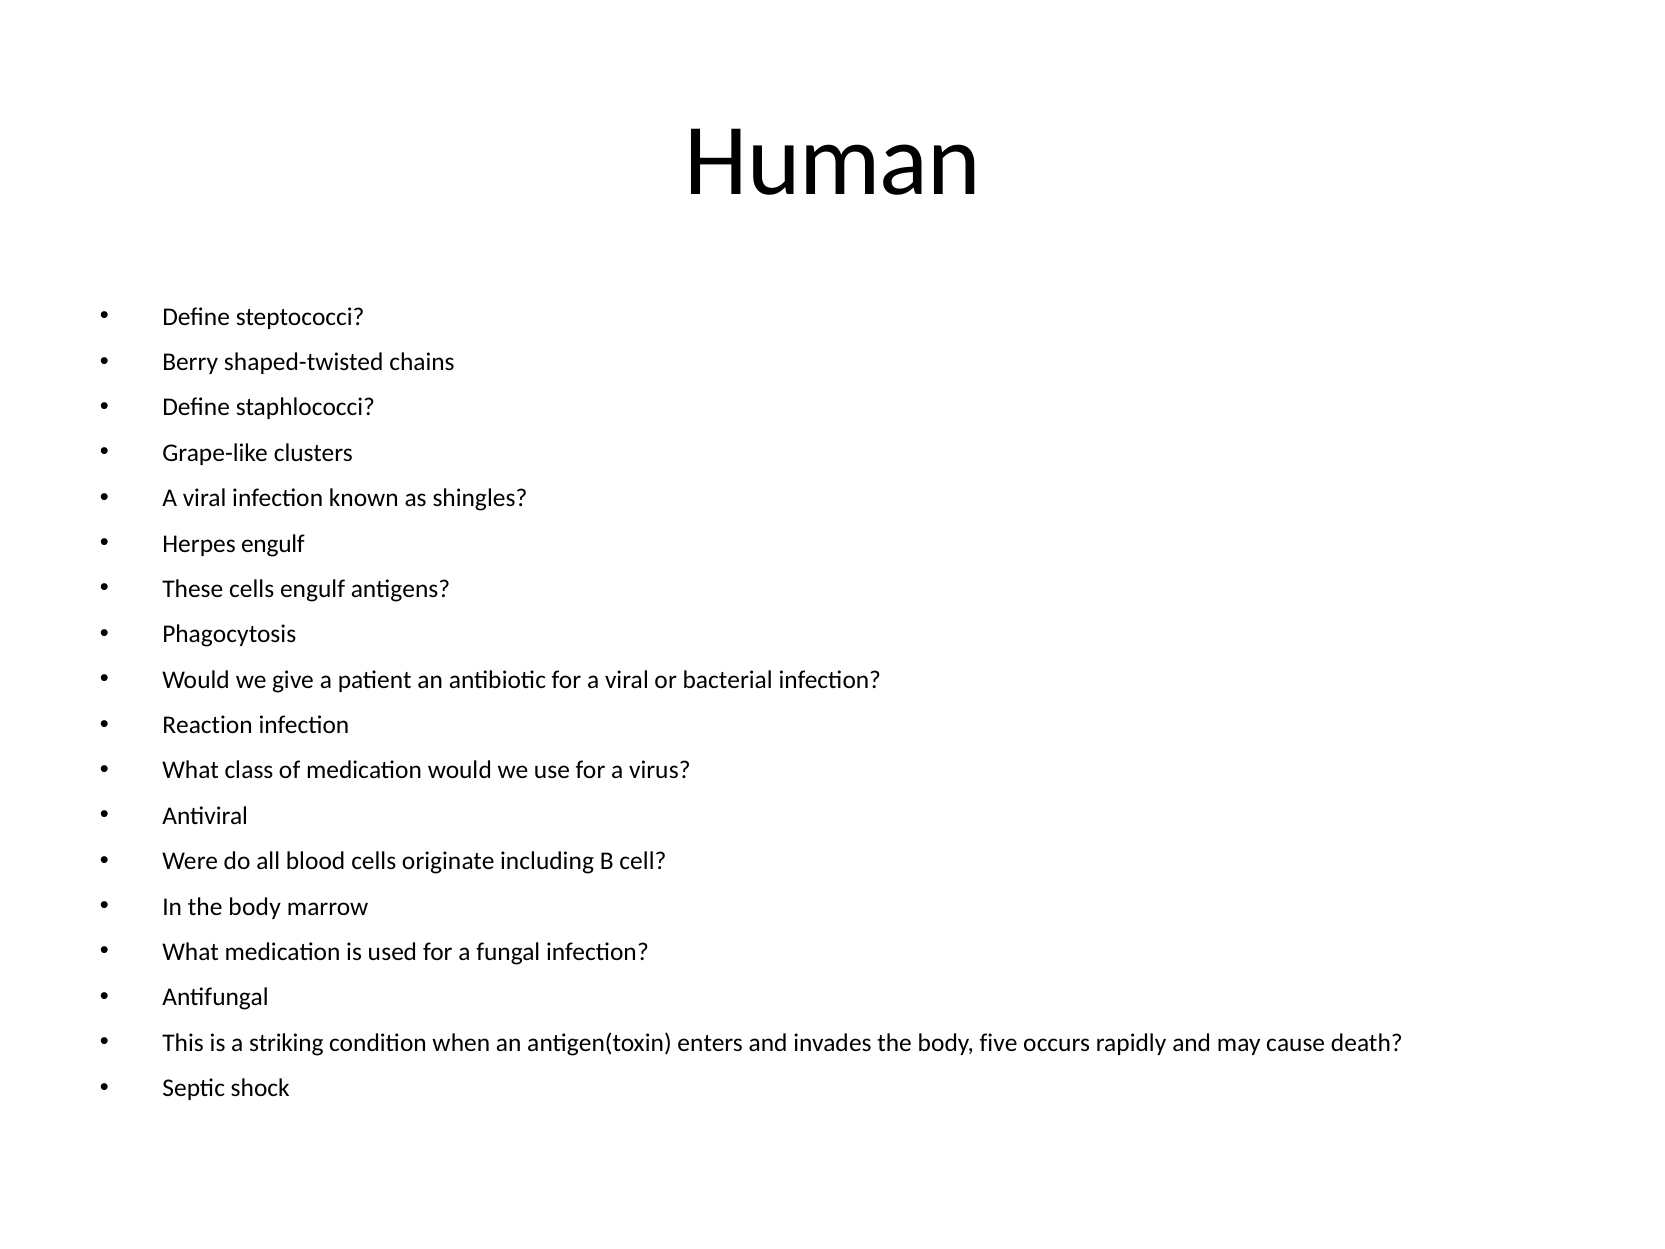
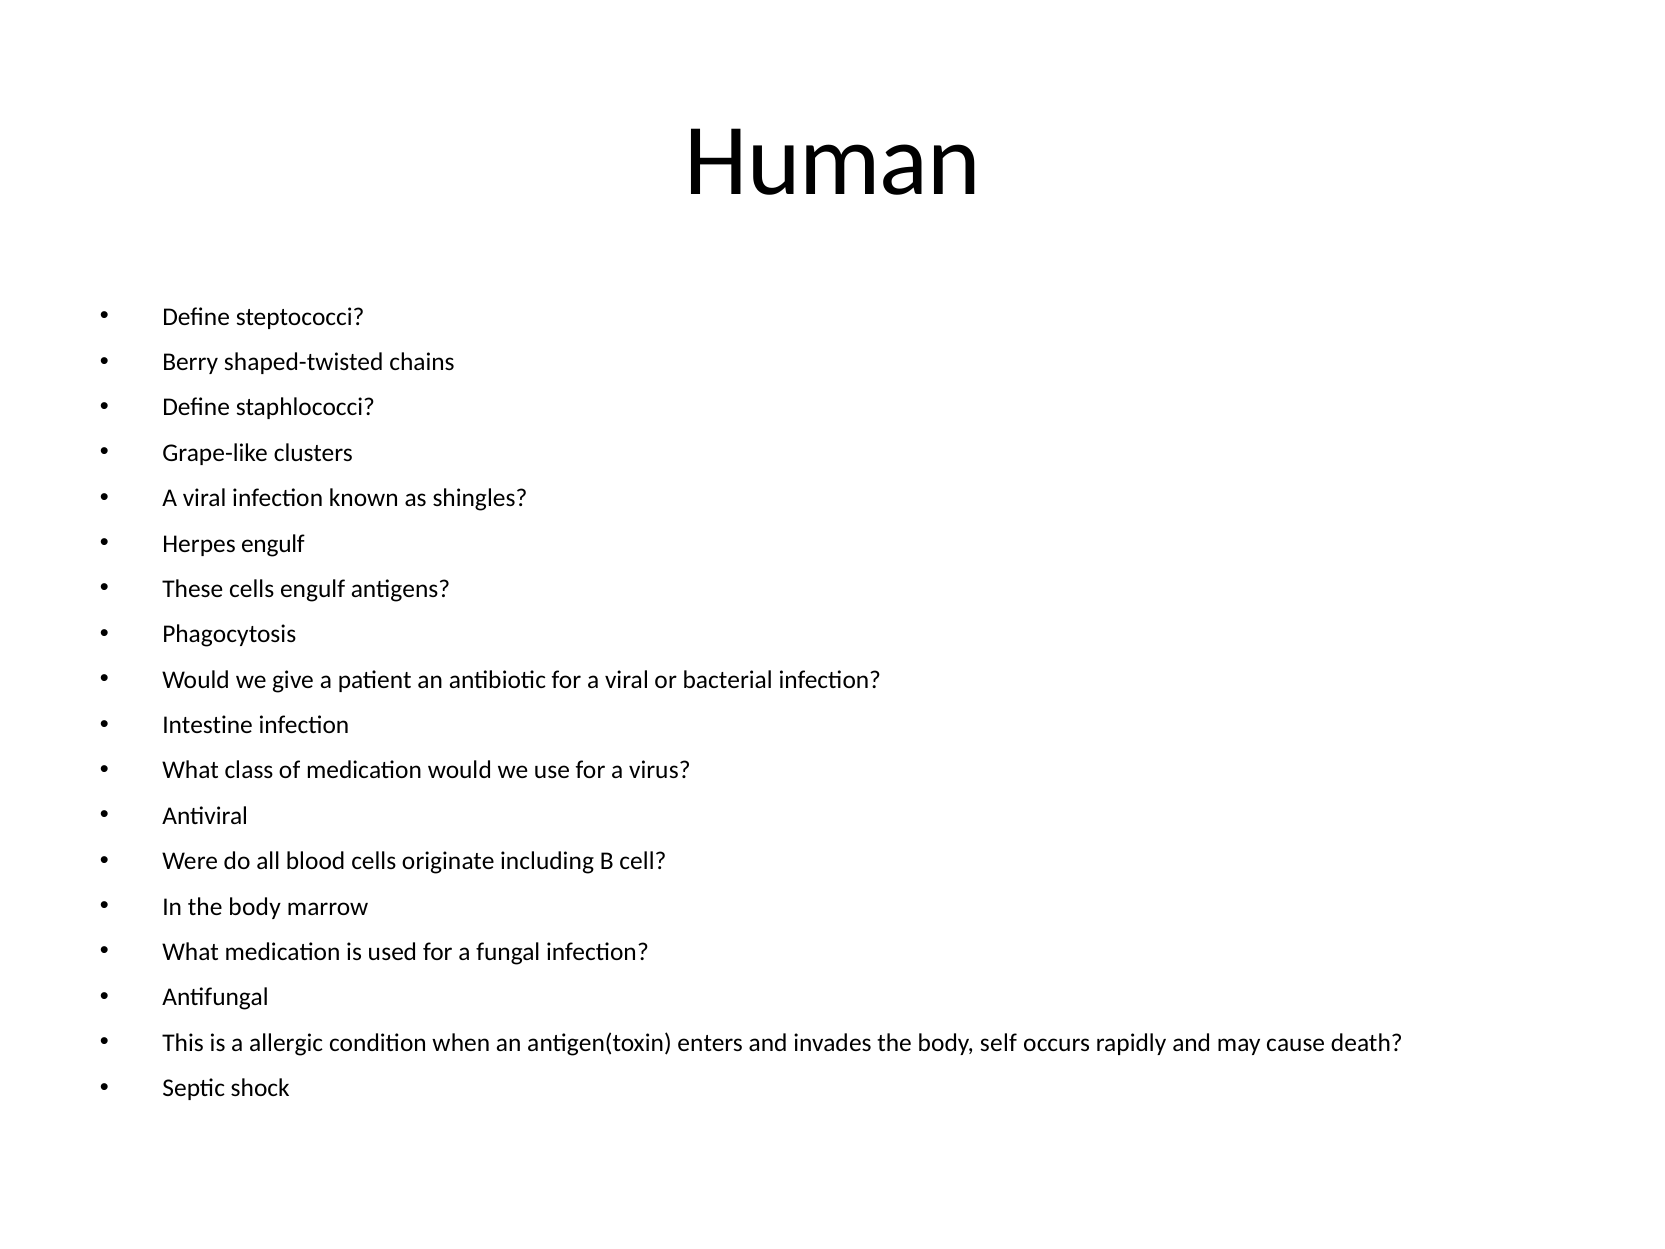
Reaction: Reaction -> Intestine (208, 725)
striking: striking -> allergic (286, 1043)
five: five -> self (998, 1043)
